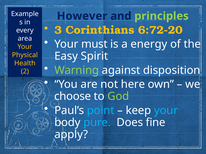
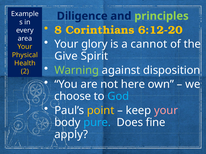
However: However -> Diligence (82, 16)
3: 3 -> 8 (58, 30)
6:72-20: 6:72-20 -> 6:12-20 (160, 30)
must: must -> glory (94, 44)
energy: energy -> cannot (149, 44)
Easy: Easy -> Give (66, 56)
God colour: light green -> light blue (118, 97)
point colour: light blue -> yellow (101, 111)
your colour: light blue -> pink (166, 111)
